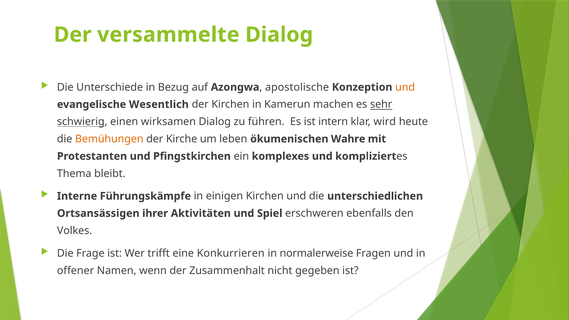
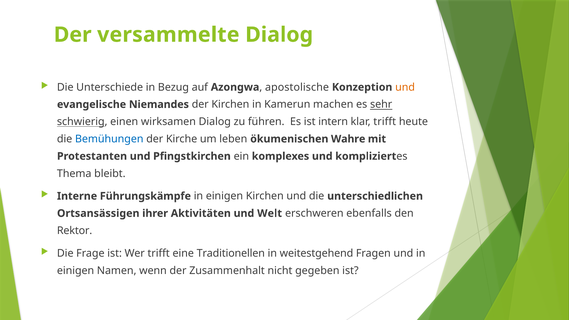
Wesentlich: Wesentlich -> Niemandes (159, 104)
klar wird: wird -> trifft (385, 122)
Bemühungen colour: orange -> blue (109, 139)
Spiel: Spiel -> Welt (270, 213)
Volkes: Volkes -> Rektor (75, 231)
Konkurrieren: Konkurrieren -> Traditionellen (231, 253)
normalerweise: normalerweise -> weitestgehend (316, 253)
offener: offener -> einigen (76, 271)
